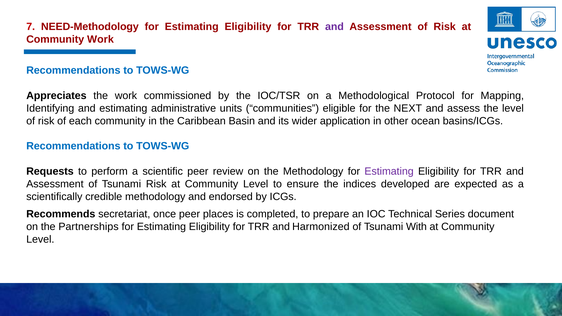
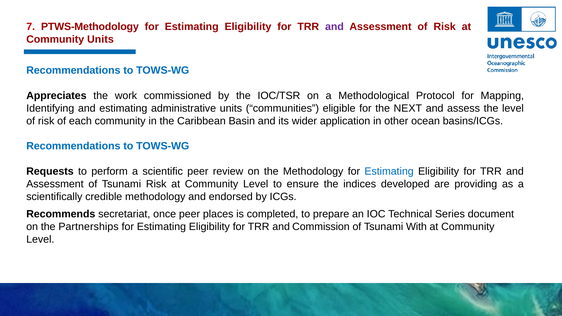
NEED-Methodology: NEED-Methodology -> PTWS-Methodology (90, 27)
Community Work: Work -> Units (100, 39)
Estimating colour: purple -> blue (389, 172)
expected: expected -> providing (476, 184)
Harmonized: Harmonized -> Commission (321, 227)
